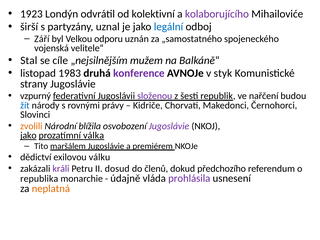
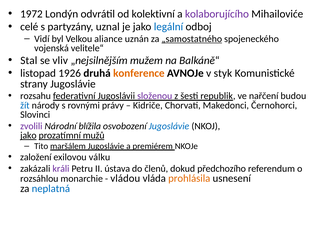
1923: 1923 -> 1972 (31, 14)
širší: širší -> celé (29, 27)
Září: Září -> Vidí (42, 39)
odporu: odporu -> aliance (108, 39)
„samostatného underline: none -> present (192, 39)
cíle: cíle -> vliv (60, 60)
1983: 1983 -> 1926 (70, 73)
konference colour: purple -> orange (139, 73)
vzpurný: vzpurný -> rozsahu (36, 96)
zvolili colour: orange -> purple (31, 126)
Jugoslávie colour: purple -> blue (169, 126)
válka: válka -> mužů (94, 135)
dědictví: dědictví -> založení (36, 157)
dosud: dosud -> ústava (117, 169)
republika: republika -> rozsáhlou (39, 179)
údajně: údajně -> vládou (125, 178)
prohlásila colour: purple -> orange (189, 178)
neplatná colour: orange -> blue (51, 189)
